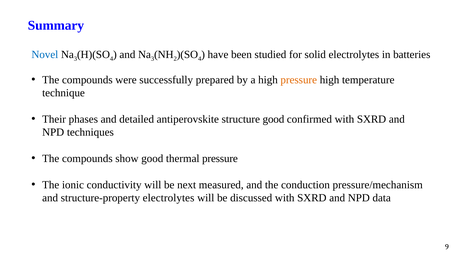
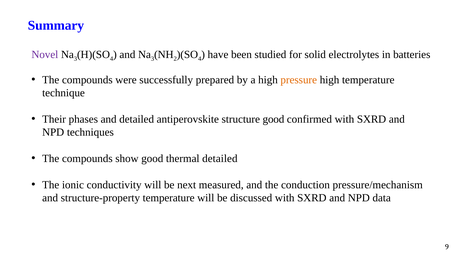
Novel colour: blue -> purple (45, 55)
thermal pressure: pressure -> detailed (220, 159)
structure-property electrolytes: electrolytes -> temperature (169, 198)
